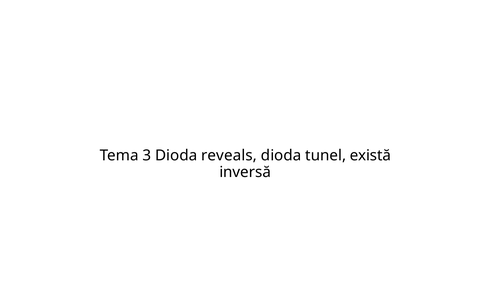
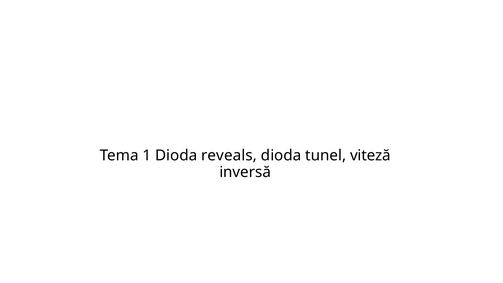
3: 3 -> 1 (147, 156)
există: există -> viteză (370, 156)
